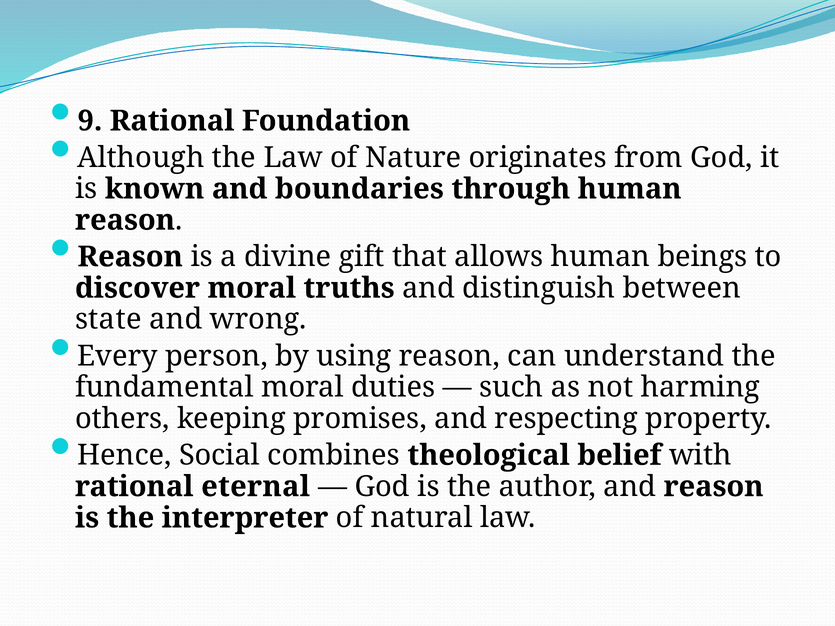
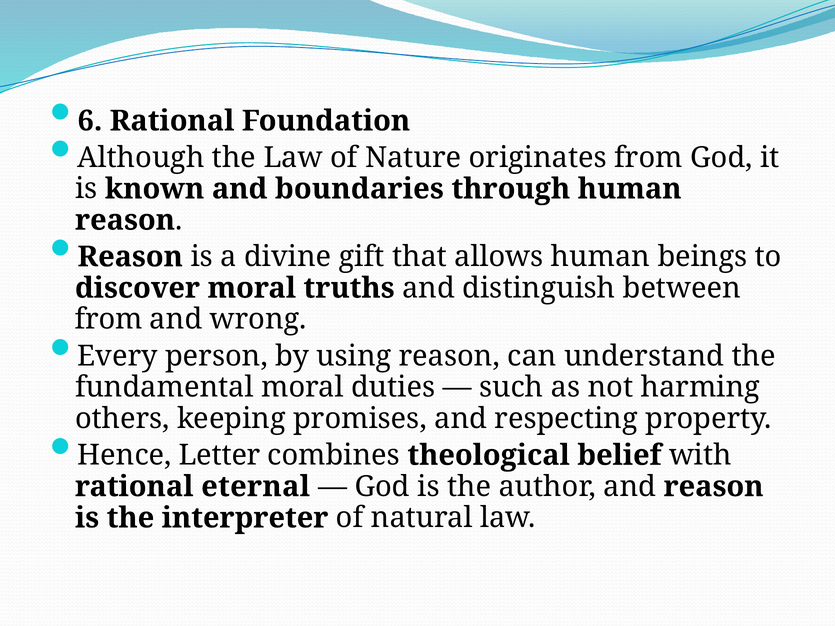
9: 9 -> 6 (90, 121)
state: state -> from (109, 320)
Social: Social -> Letter (220, 455)
